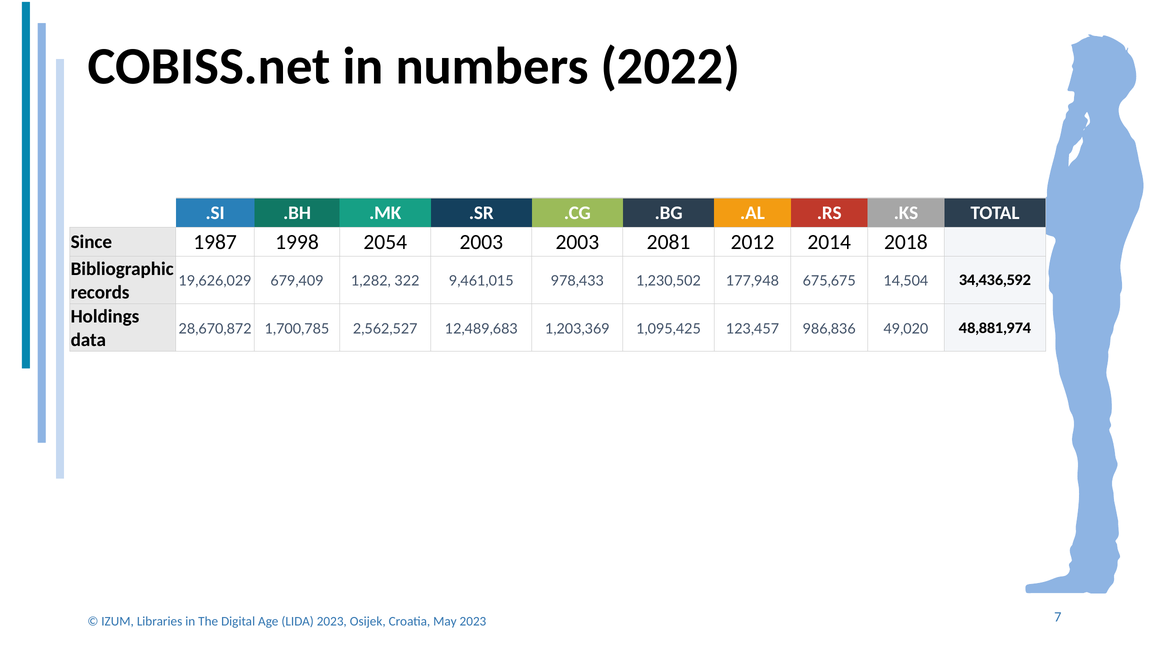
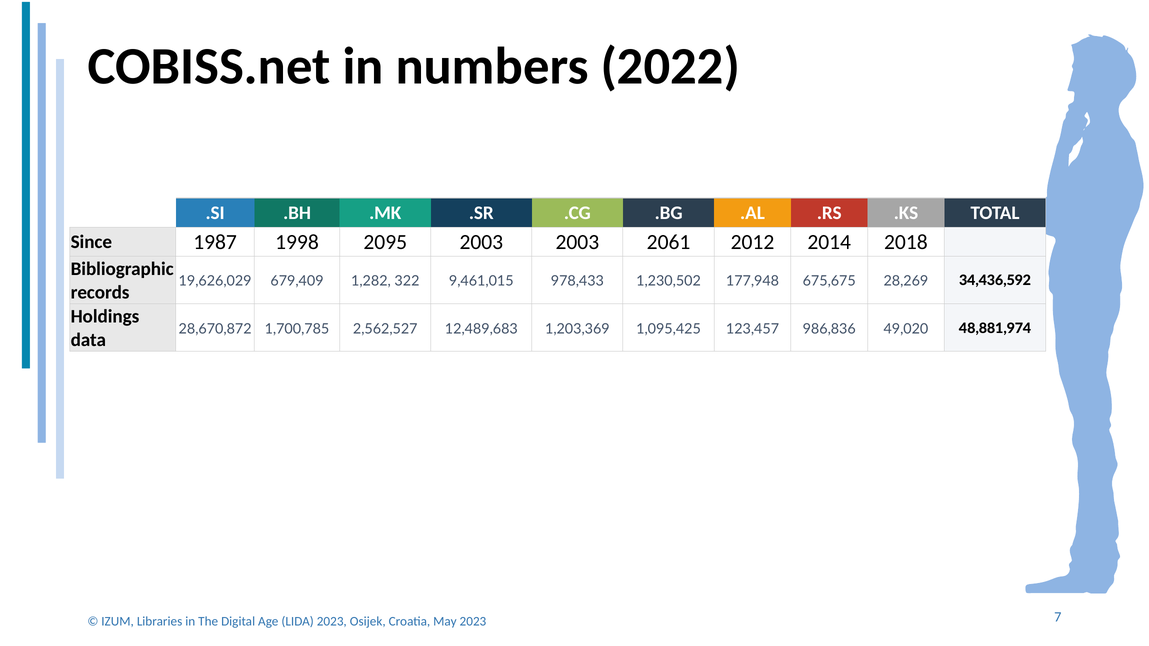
2054: 2054 -> 2095 (385, 242)
2081: 2081 -> 2061 (669, 242)
14,504: 14,504 -> 28,269 (906, 281)
